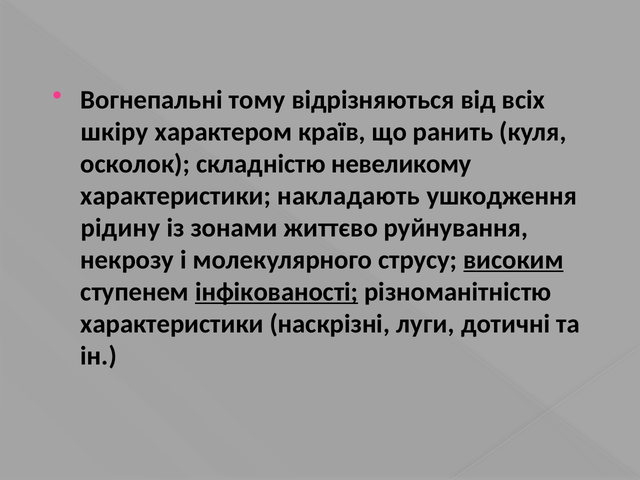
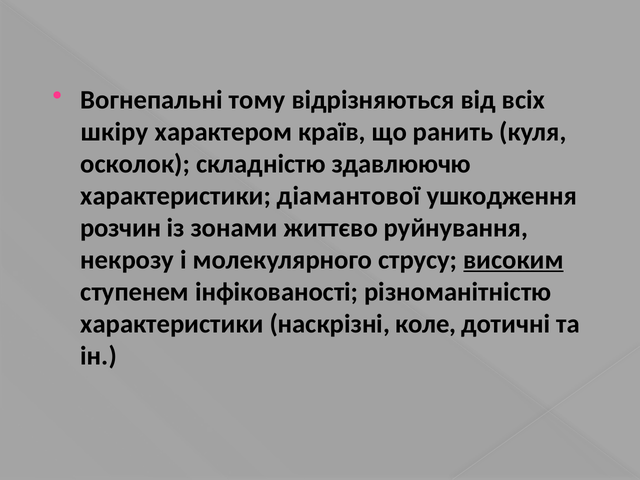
невеликому: невеликому -> здавлюючю (401, 164)
накладають: накладають -> діамантової (349, 196)
рідину: рідину -> розчин (121, 228)
інфікованості underline: present -> none (277, 292)
луги: луги -> коле (426, 324)
